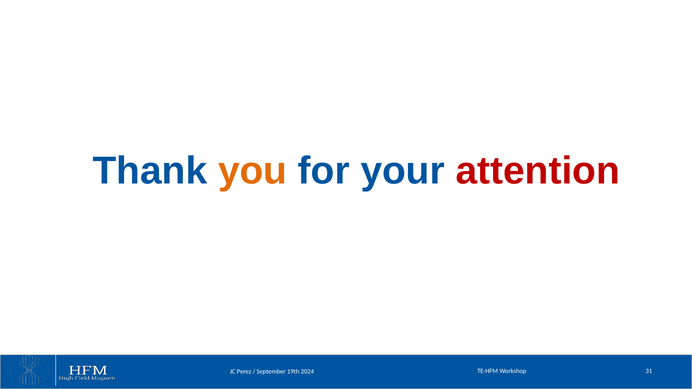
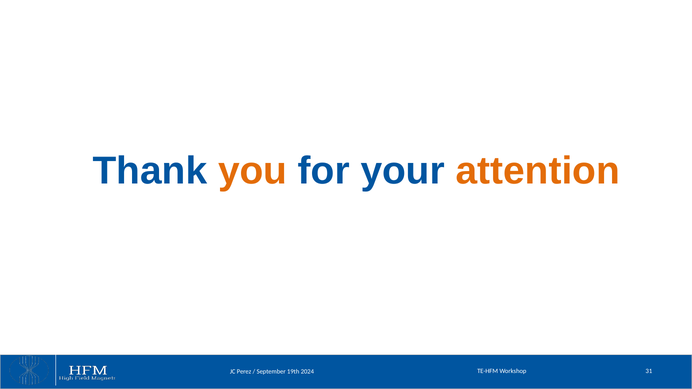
attention colour: red -> orange (538, 171)
